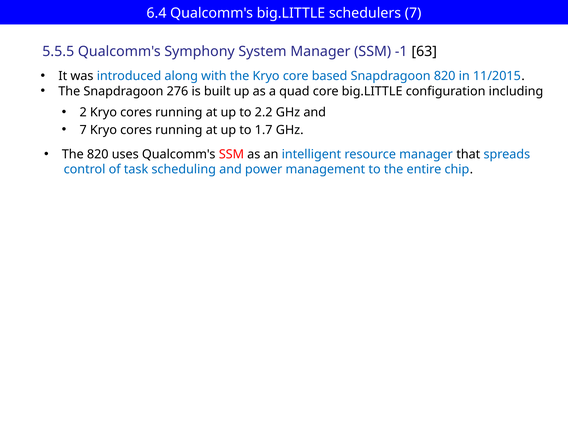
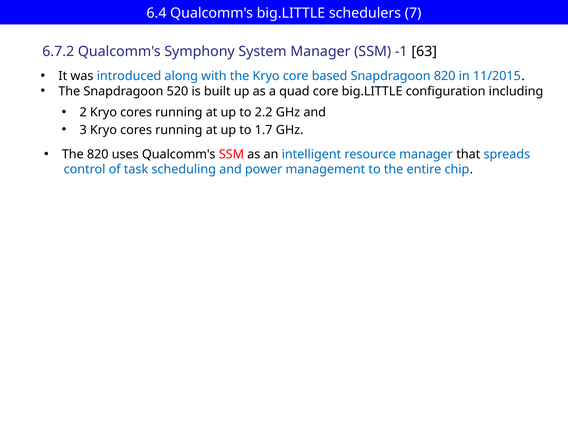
5.5.5: 5.5.5 -> 6.7.2 (58, 51)
276: 276 -> 520 (177, 91)
7: 7 -> 3 (83, 130)
